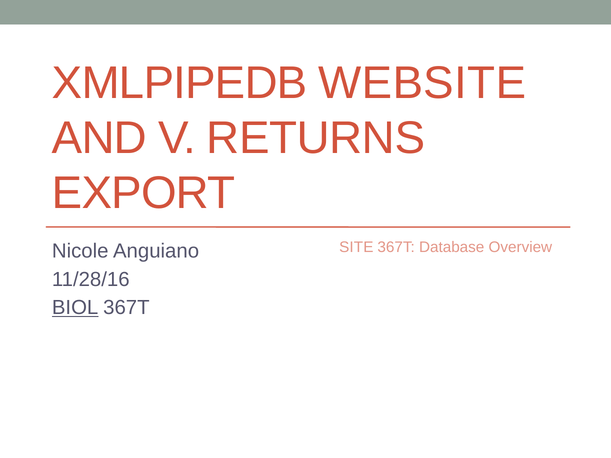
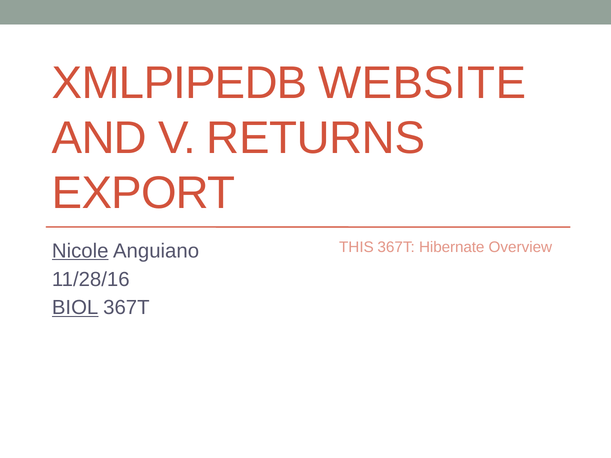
SITE: SITE -> THIS (356, 247)
Database: Database -> Hibernate (452, 247)
Nicole underline: none -> present (80, 251)
